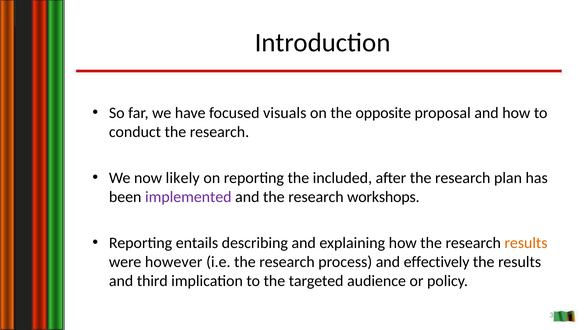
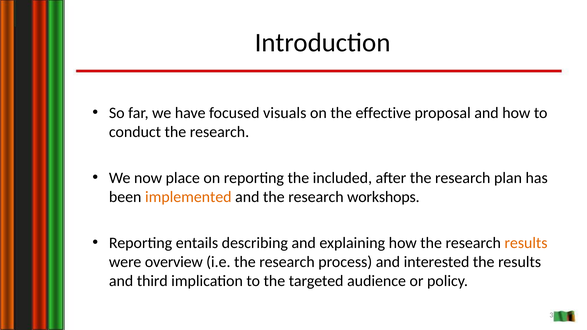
opposite: opposite -> effective (383, 113)
likely: likely -> place (183, 178)
implemented colour: purple -> orange (188, 197)
however: however -> overview (174, 262)
effectively: effectively -> interested (437, 262)
